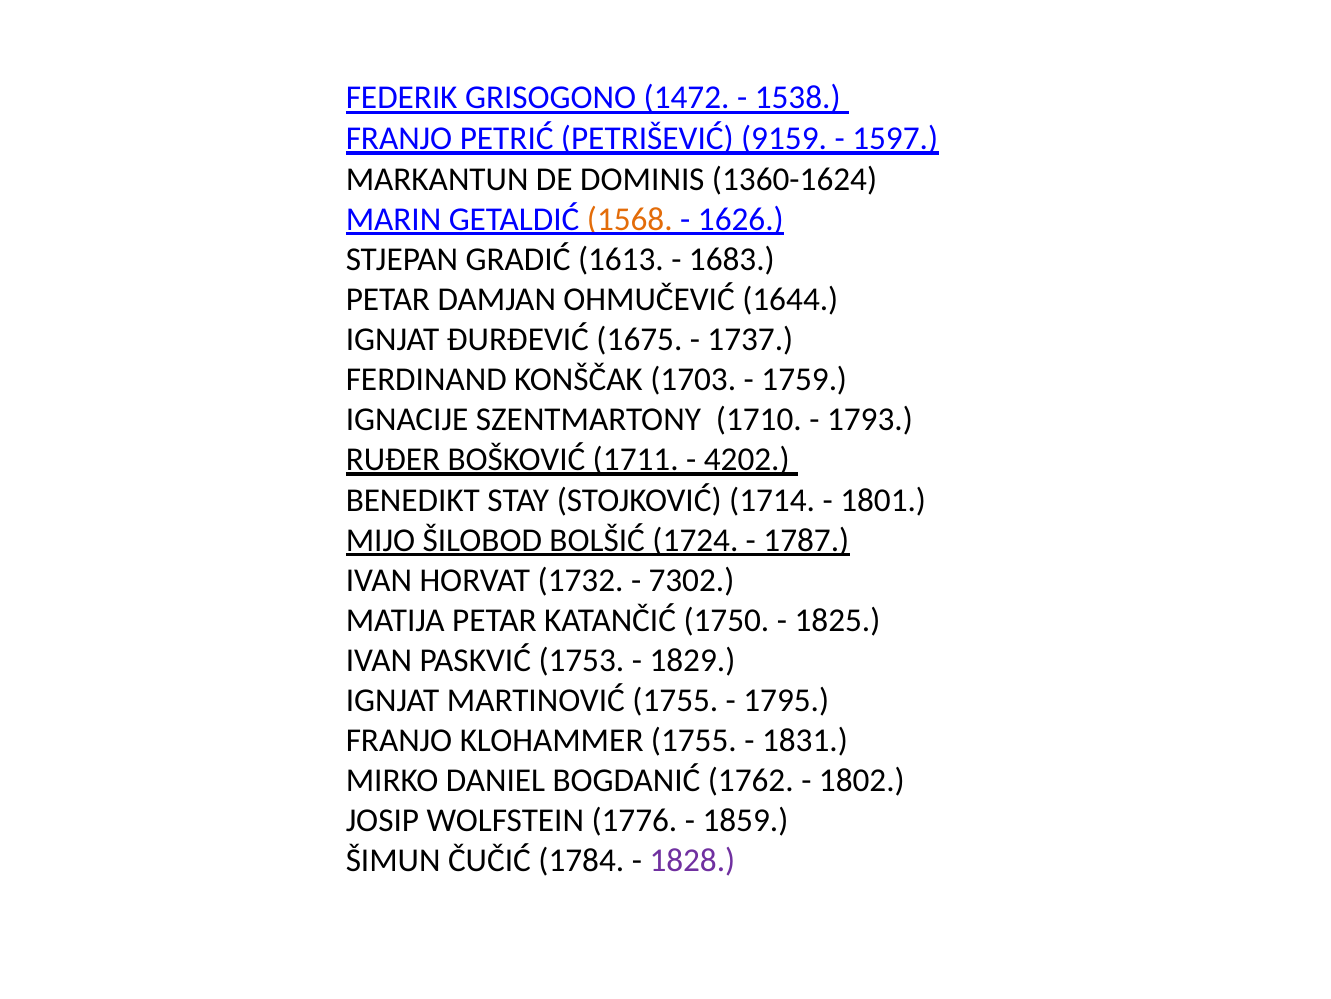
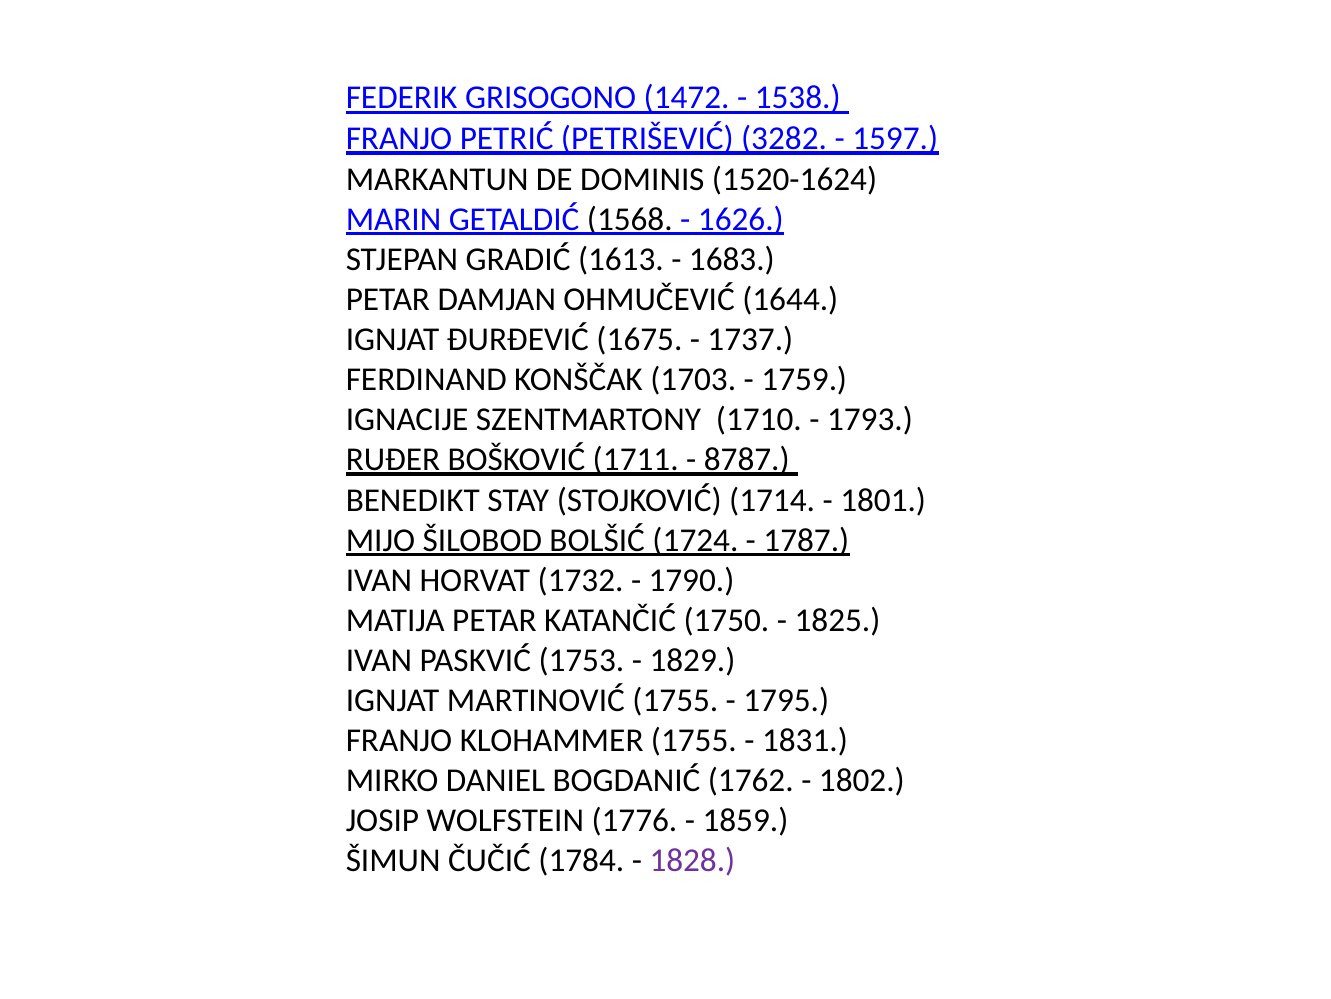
9159: 9159 -> 3282 (784, 139)
1360-1624: 1360-1624 -> 1520-1624 (795, 179)
1568 colour: orange -> black (630, 219)
4202: 4202 -> 8787 (747, 459)
7302: 7302 -> 1790 (691, 580)
